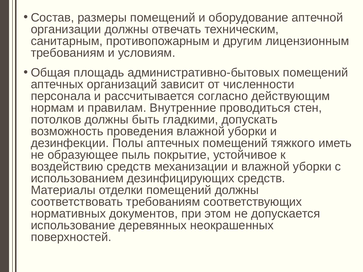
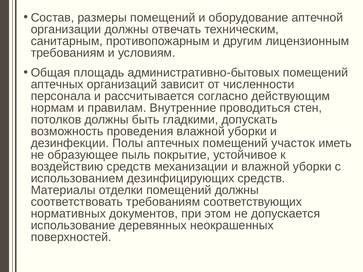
тяжкого: тяжкого -> участок (293, 143)
